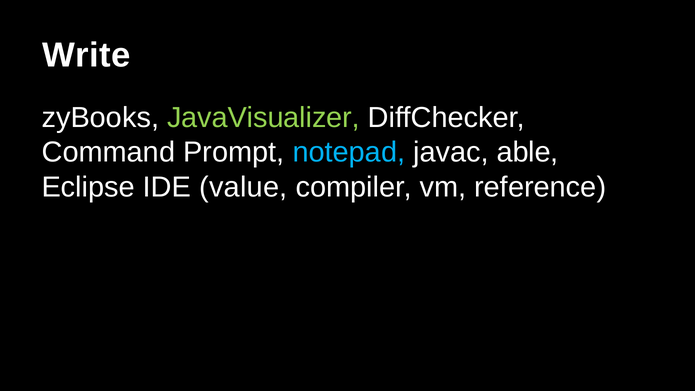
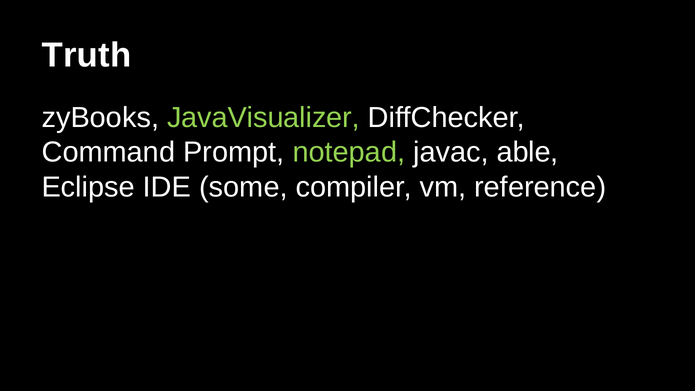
Write: Write -> Truth (87, 55)
notepad colour: light blue -> light green (349, 152)
value: value -> some (243, 187)
